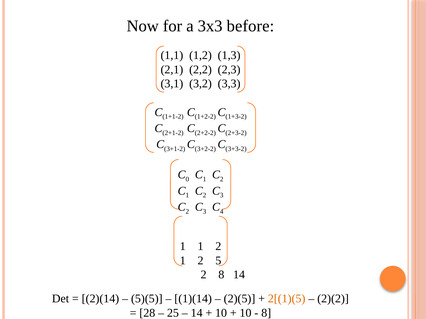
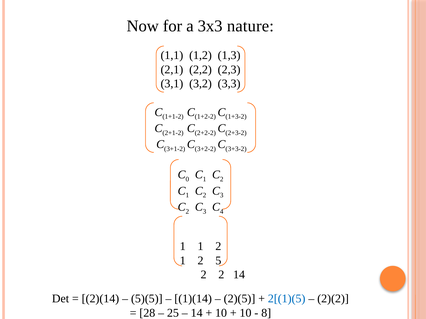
before: before -> nature (250, 26)
2 8: 8 -> 2 (221, 275)
2[(1)(5 colour: orange -> blue (287, 299)
